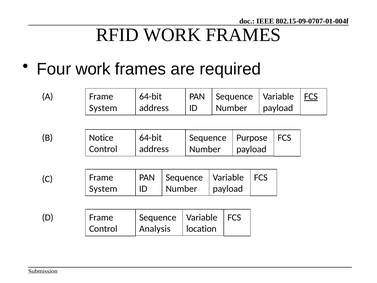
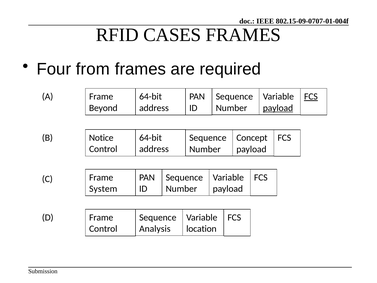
RFID WORK: WORK -> CASES (172, 35)
Four work: work -> from (93, 69)
System: System -> Beyond (103, 108)
payload underline: none -> present (278, 108)
Purpose: Purpose -> Concept (252, 138)
